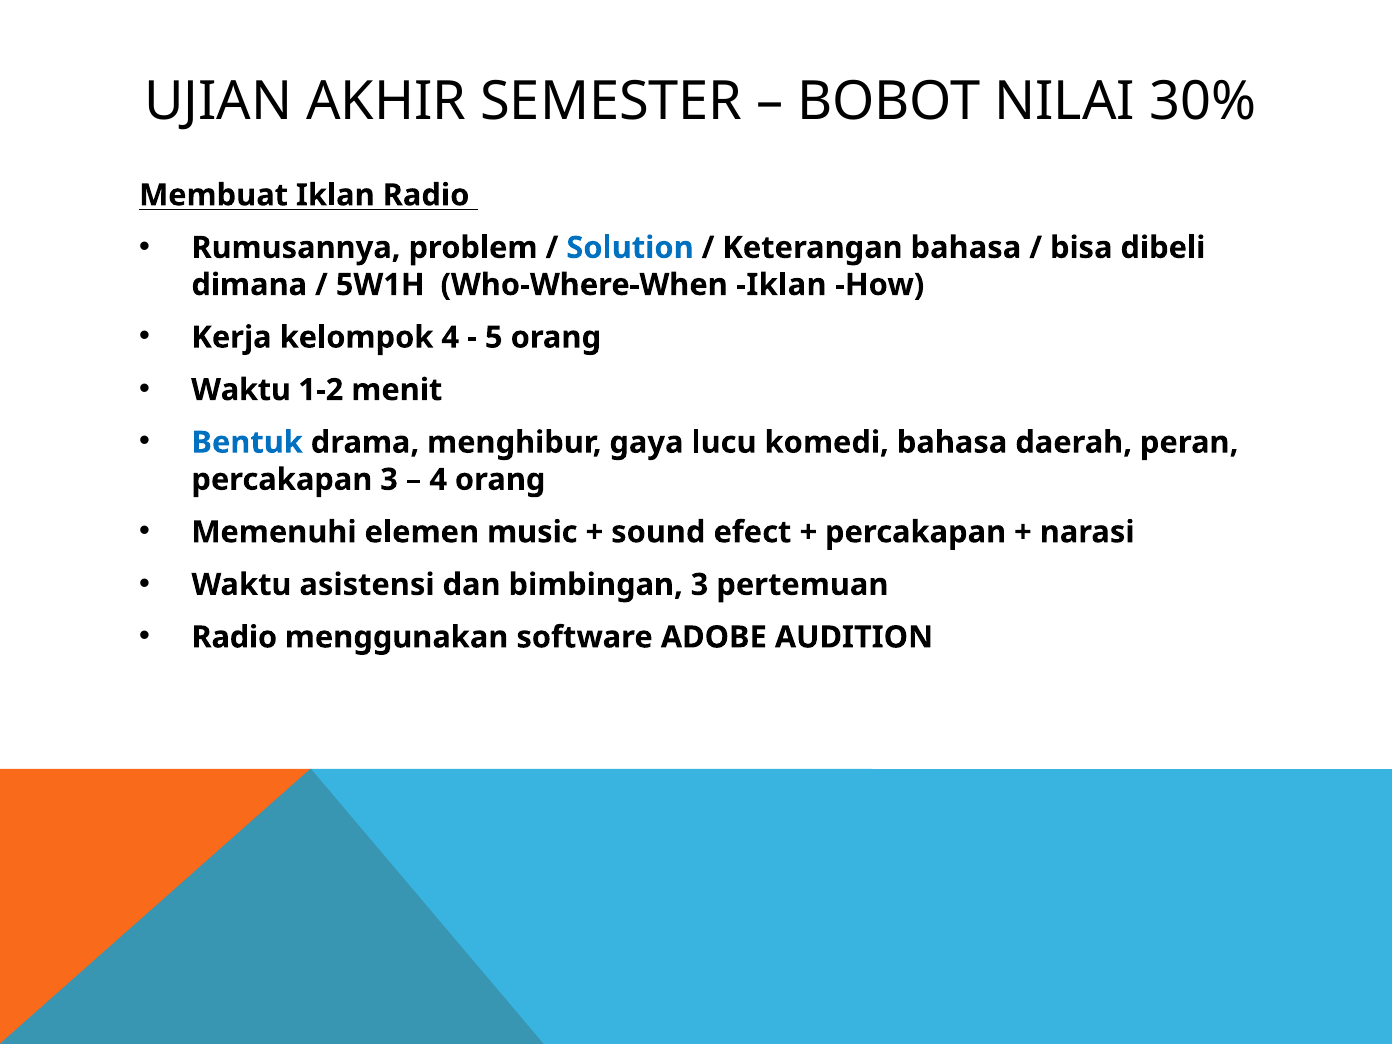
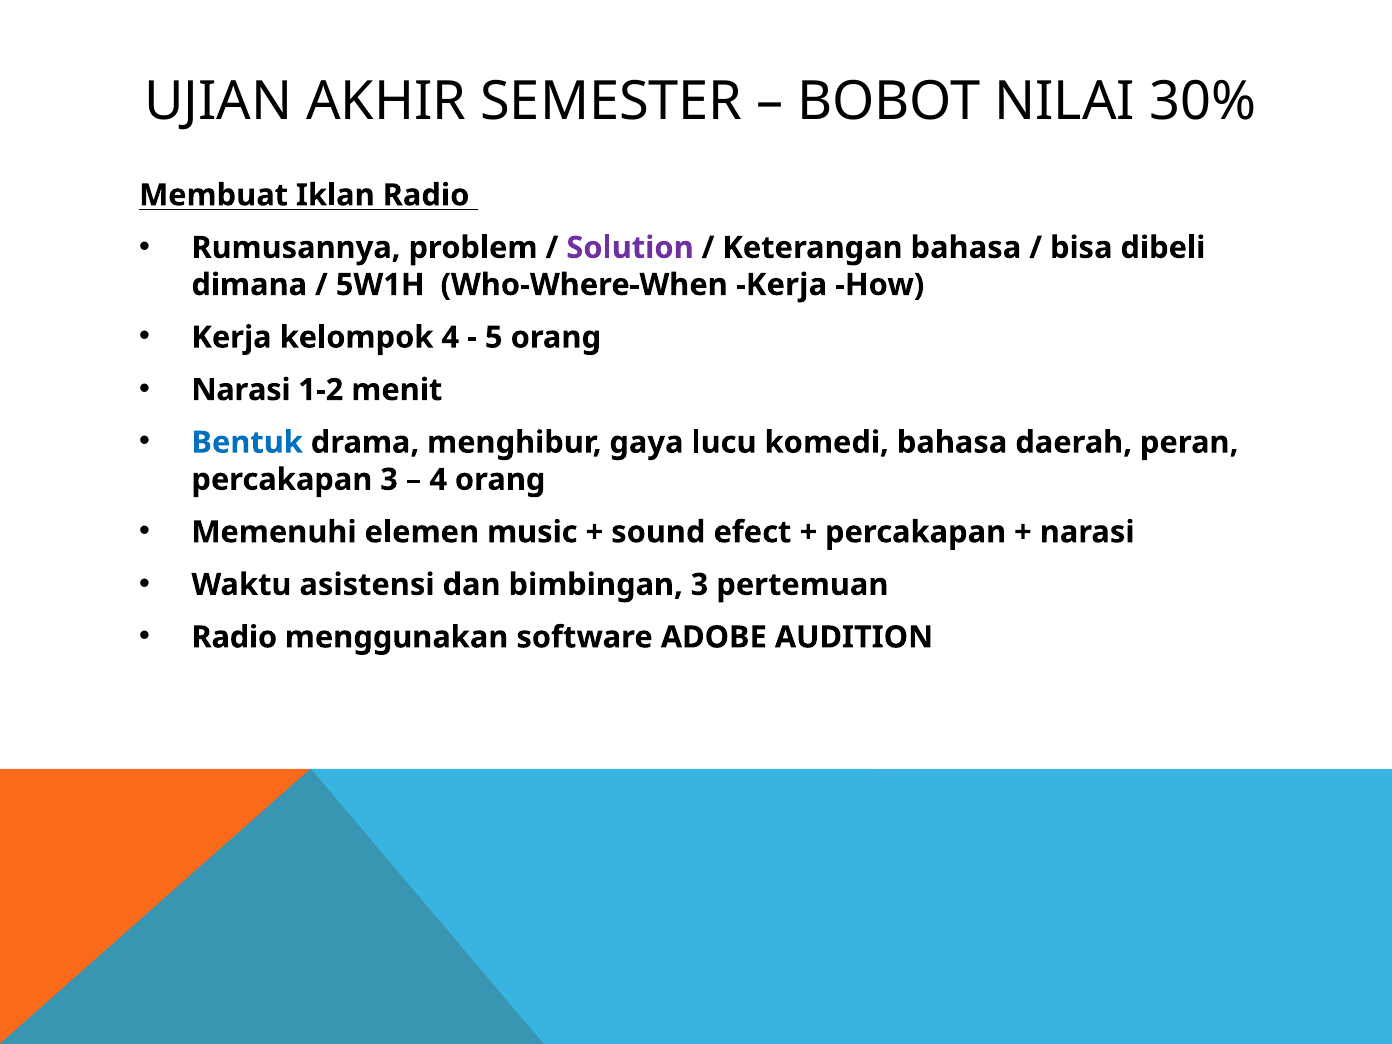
Solution colour: blue -> purple (630, 248)
Who-Where-When Iklan: Iklan -> Kerja (781, 285)
Waktu: Waktu -> Narasi (241, 390)
